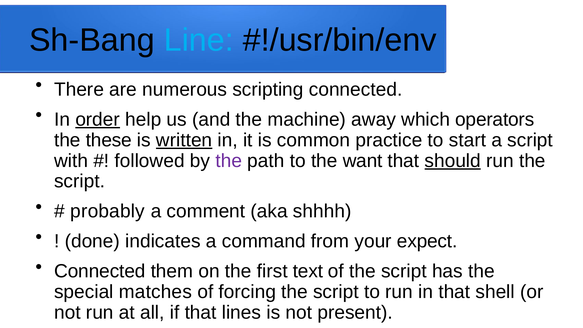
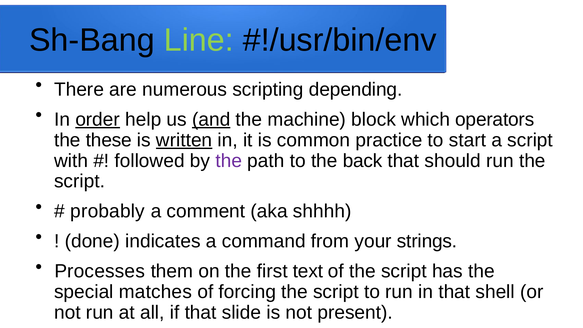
Line colour: light blue -> light green (199, 40)
scripting connected: connected -> depending (356, 90)
and underline: none -> present (211, 119)
away: away -> block (374, 119)
want: want -> back (363, 161)
should underline: present -> none (453, 161)
expect: expect -> strings (427, 241)
Connected: Connected -> Processes (100, 271)
lines: lines -> slide (241, 312)
